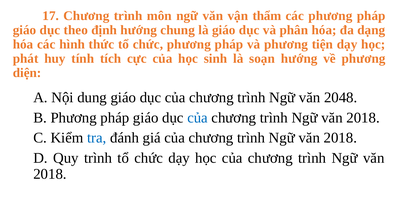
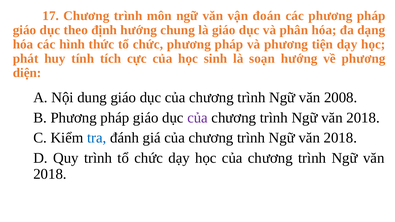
thẩm: thẩm -> đoán (267, 16)
2048: 2048 -> 2008 (341, 98)
của colour: blue -> purple (198, 118)
